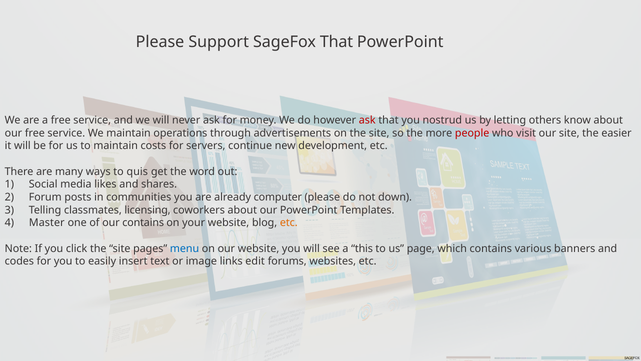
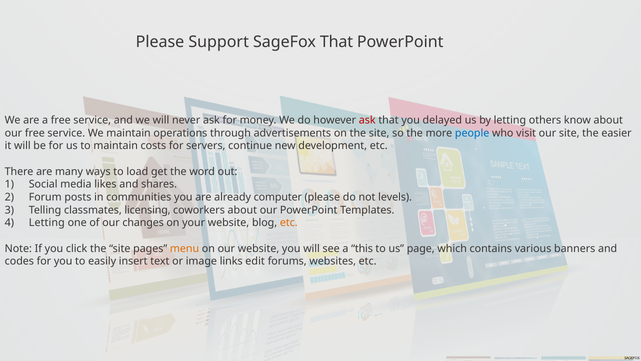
nostrud: nostrud -> delayed (442, 120)
people colour: red -> blue (472, 133)
quis: quis -> load (137, 171)
down: down -> levels (395, 197)
Master: Master -> Letting (47, 223)
our contains: contains -> changes (143, 223)
menu colour: blue -> orange (185, 248)
